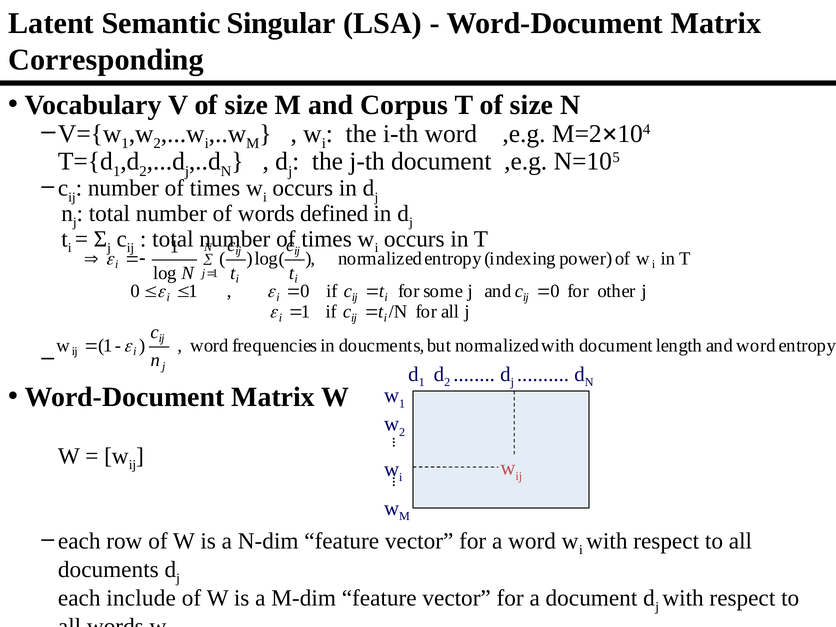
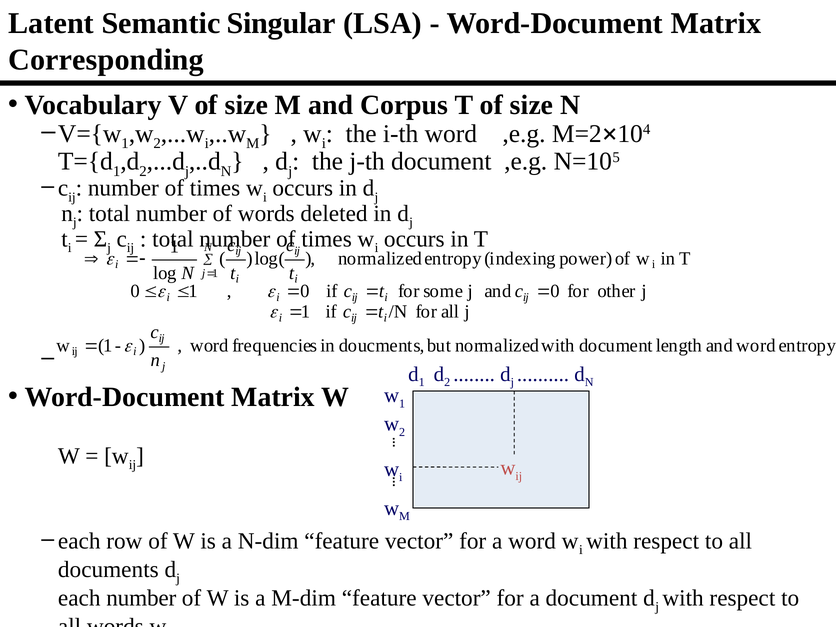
defined: defined -> deleted (334, 214)
each include: include -> number (141, 598)
